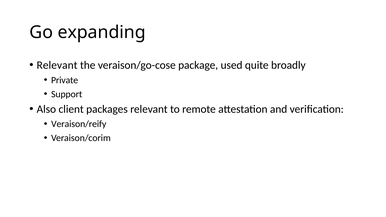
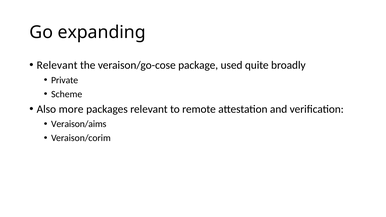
Support: Support -> Scheme (67, 94)
client: client -> more (71, 109)
Veraison/reify: Veraison/reify -> Veraison/aims (79, 124)
